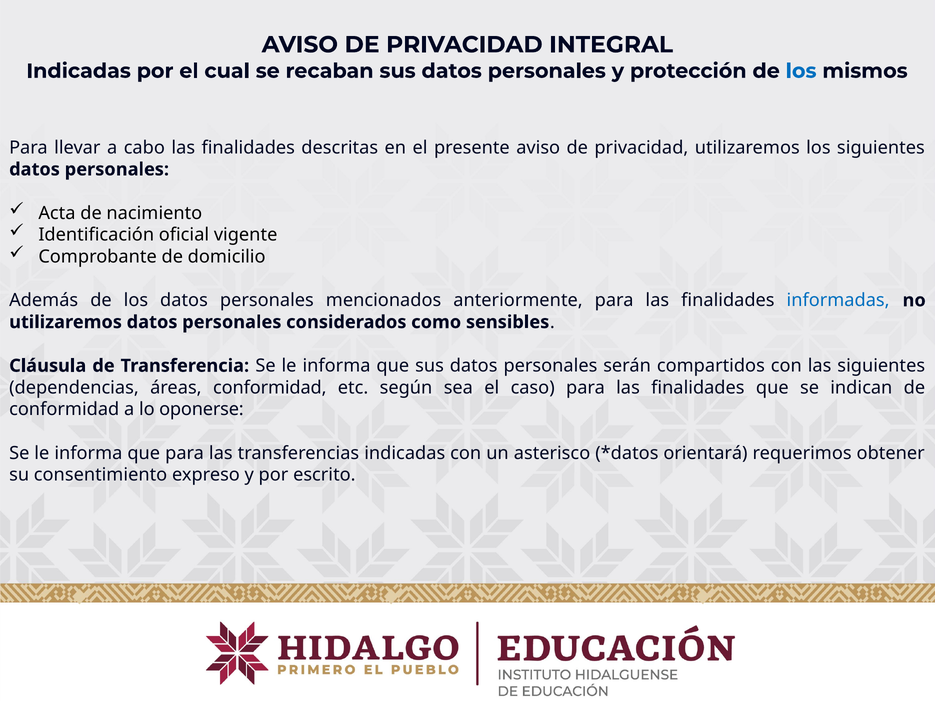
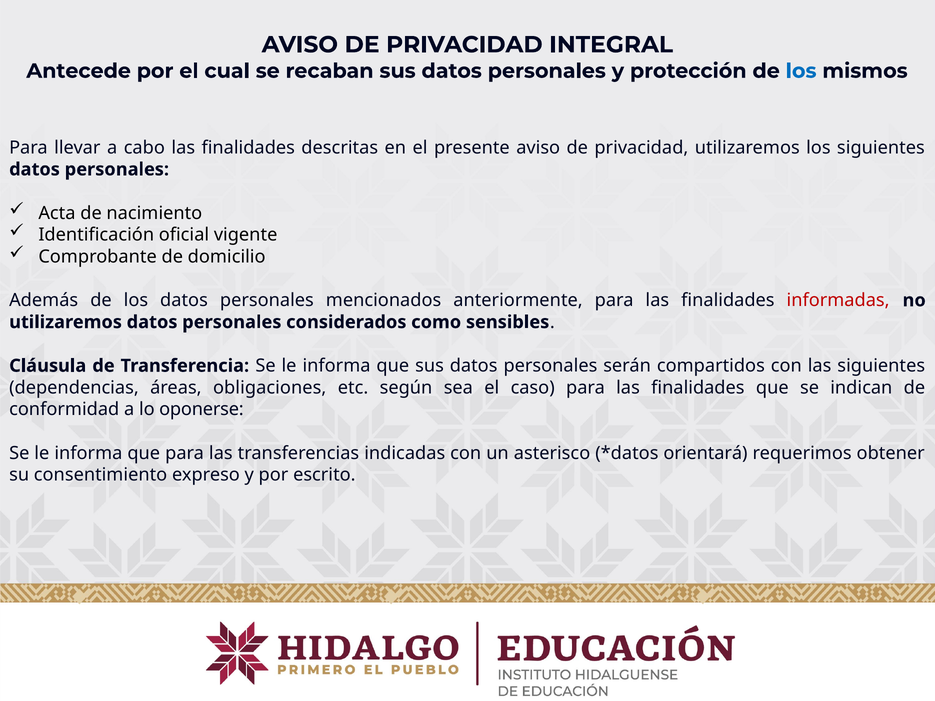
Indicadas: Indicadas -> Antecede (79, 71)
informadas colour: blue -> red (838, 300)
áreas conformidad: conformidad -> obligaciones (270, 388)
